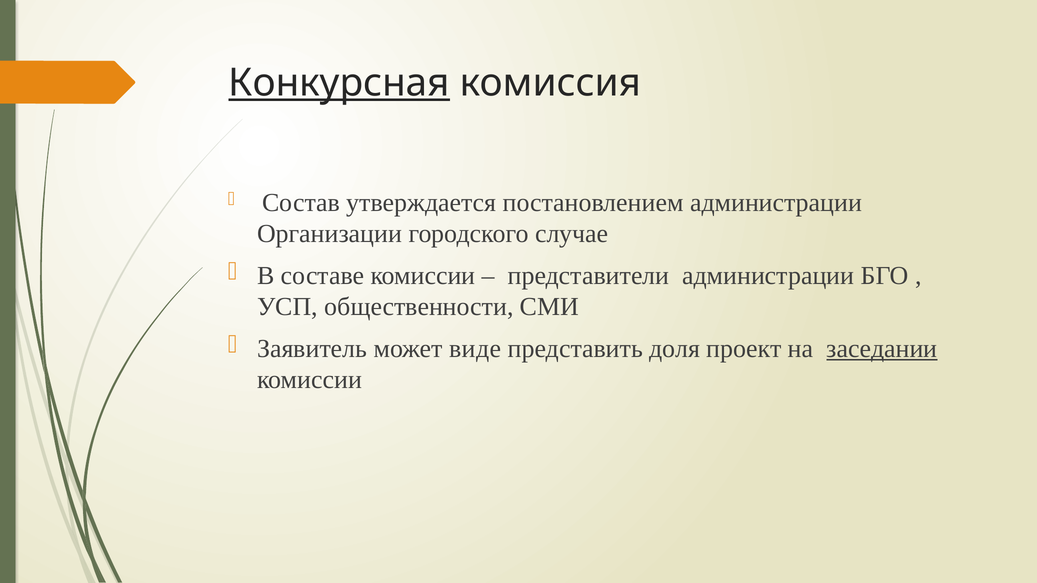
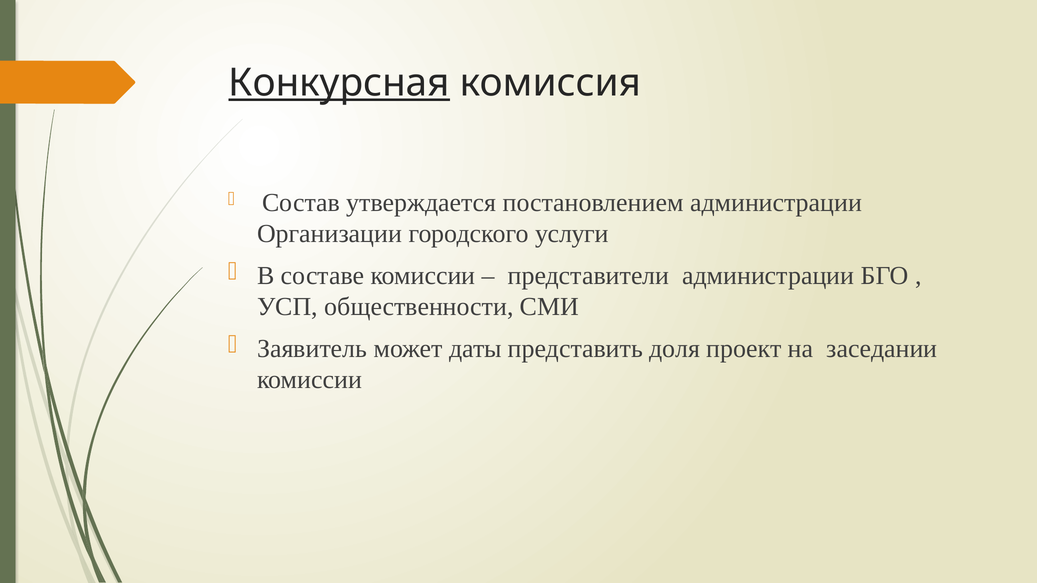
случае: случае -> услуги (572, 234)
виде: виде -> даты (475, 349)
заседании underline: present -> none (882, 349)
